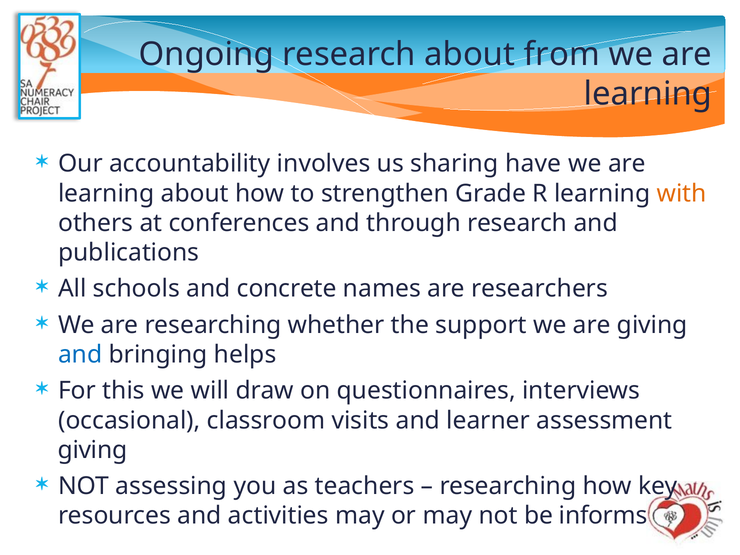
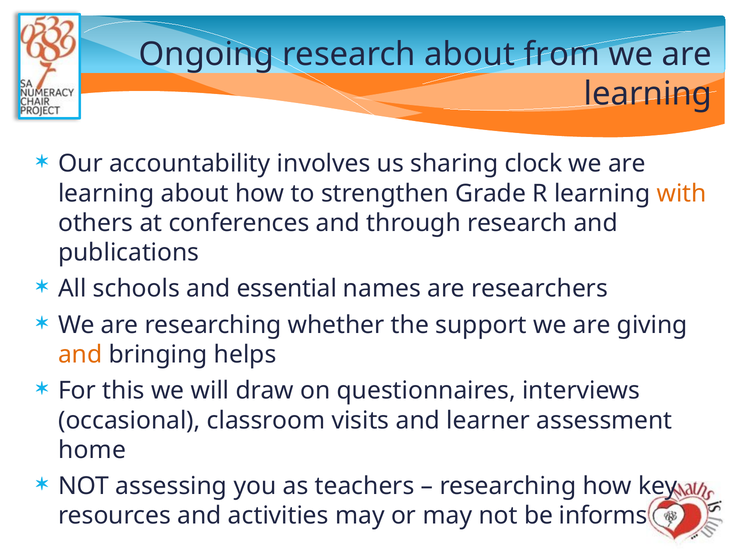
have: have -> clock (533, 164)
concrete: concrete -> essential (287, 289)
and colour: blue -> orange (80, 355)
giving: giving -> home (92, 450)
